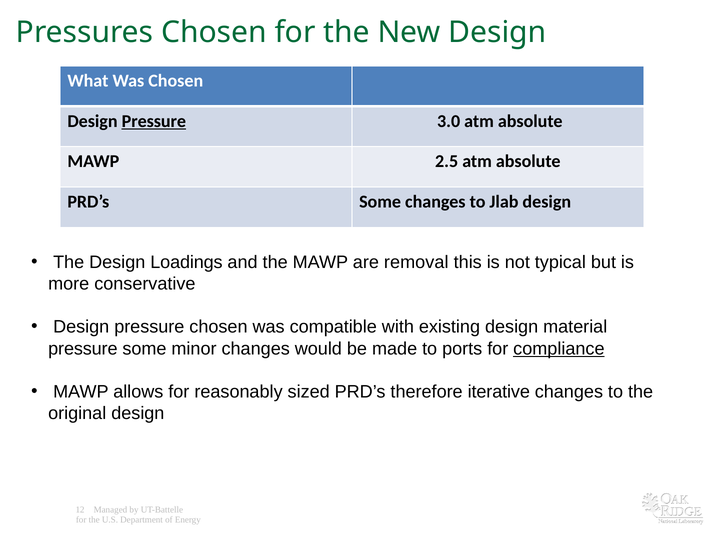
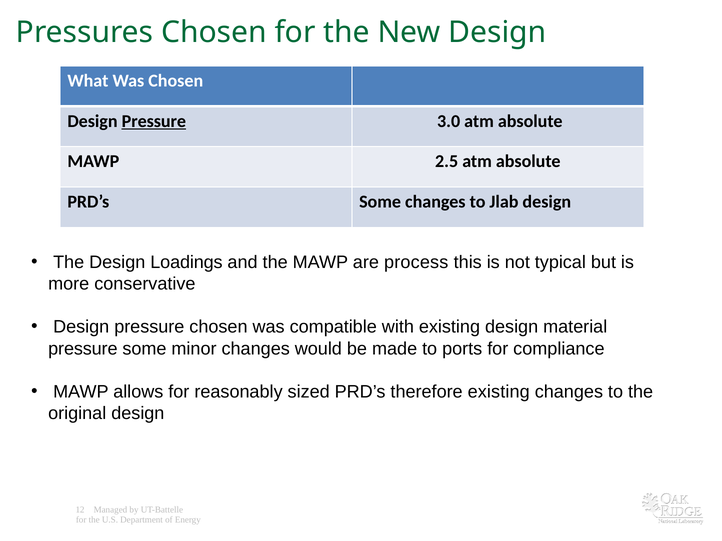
removal: removal -> process (416, 262)
compliance underline: present -> none (559, 349)
therefore iterative: iterative -> existing (499, 392)
